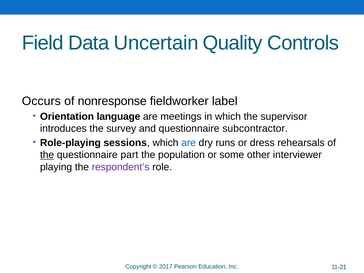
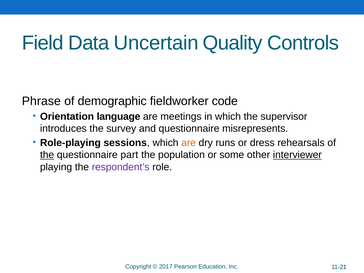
Occurs: Occurs -> Phrase (41, 101)
nonresponse: nonresponse -> demographic (112, 101)
label: label -> code (225, 101)
subcontractor: subcontractor -> misrepresents (255, 129)
are colour: blue -> orange (189, 143)
interviewer underline: none -> present (297, 155)
